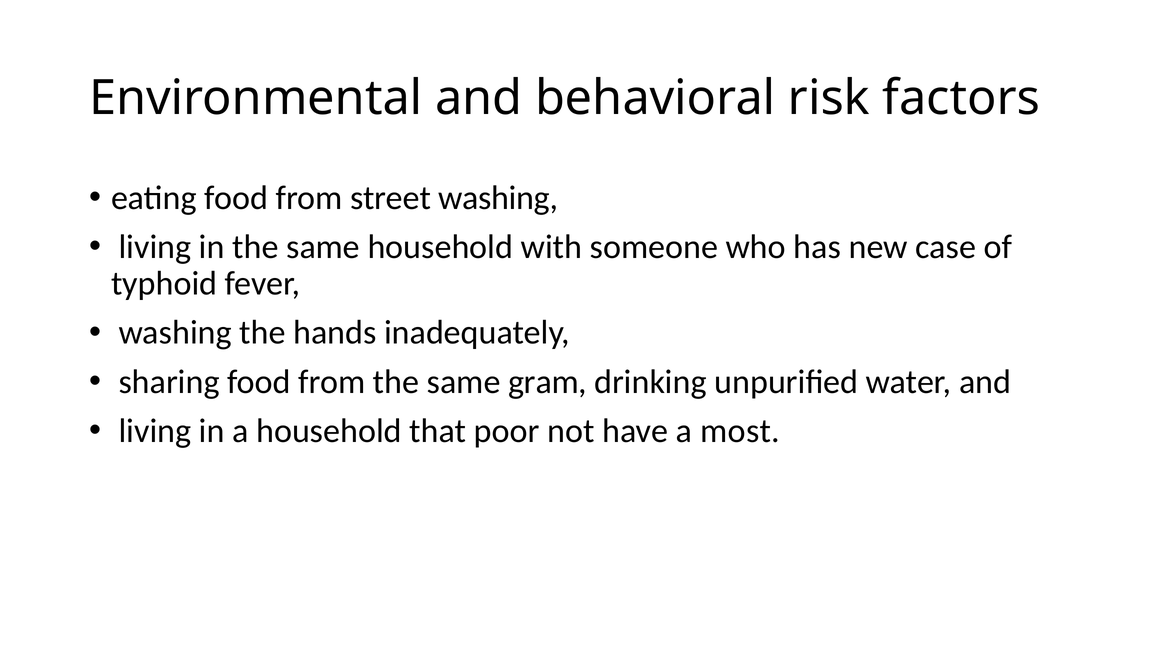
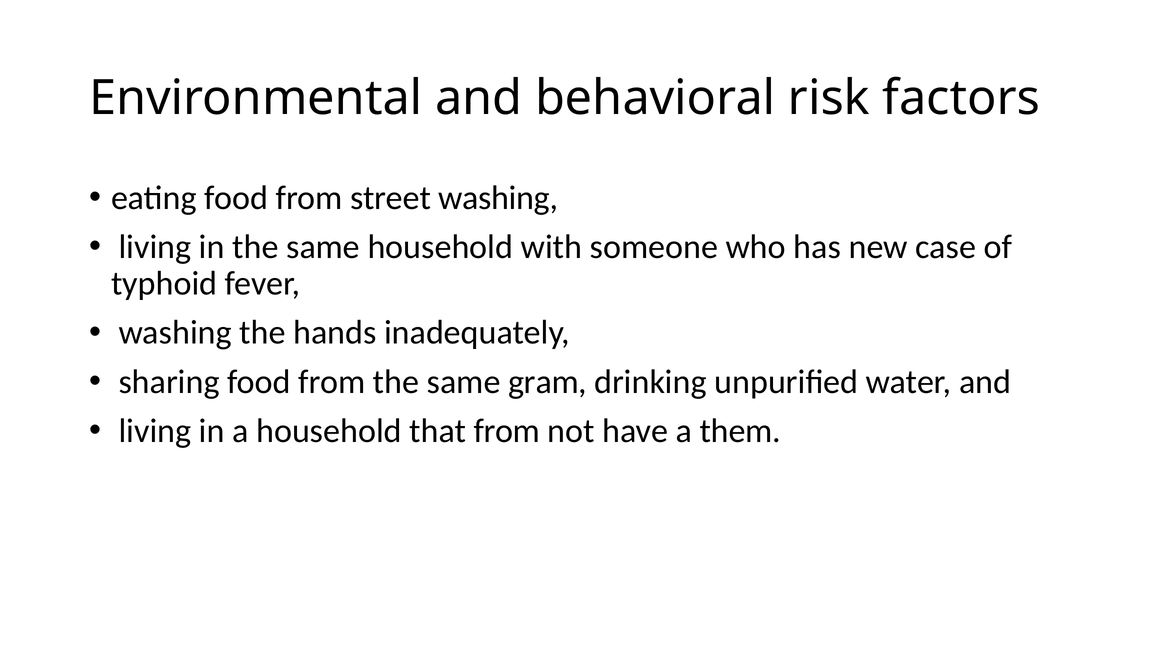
that poor: poor -> from (507, 431)
most: most -> them (740, 431)
